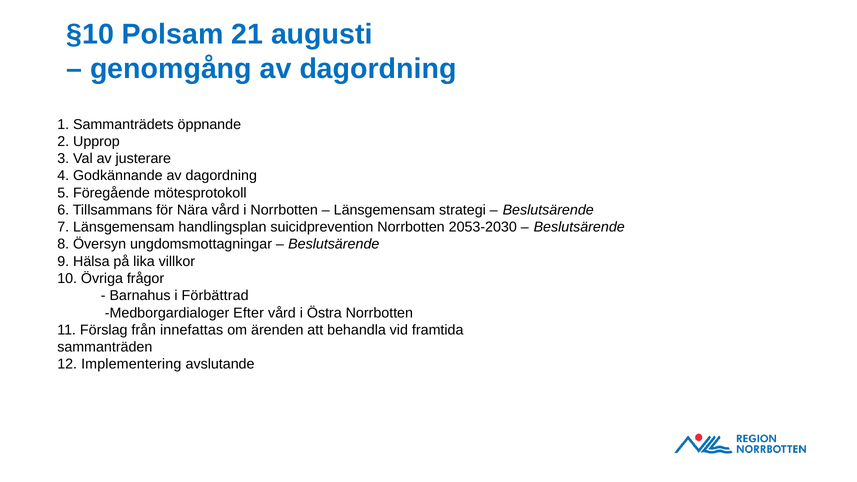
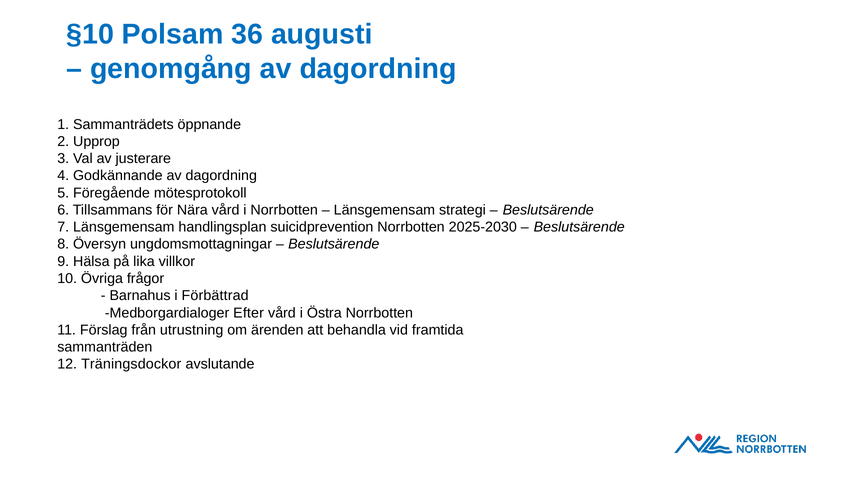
21: 21 -> 36 (247, 34)
2053-2030: 2053-2030 -> 2025-2030 (483, 227)
innefattas: innefattas -> utrustning (192, 330)
Implementering: Implementering -> Träningsdockor (131, 364)
